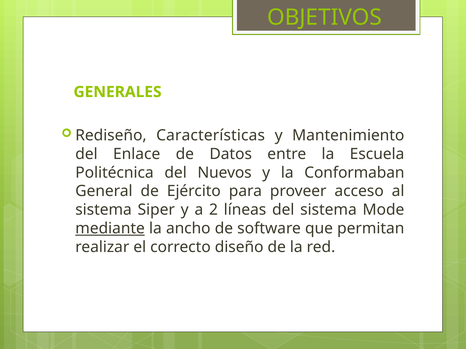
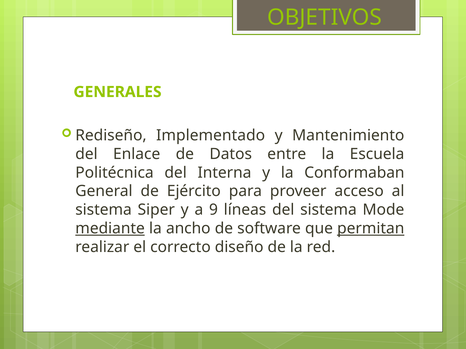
Características: Características -> Implementado (211, 136)
Nuevos: Nuevos -> Interna (224, 173)
2: 2 -> 9 (213, 210)
permitan underline: none -> present (371, 229)
